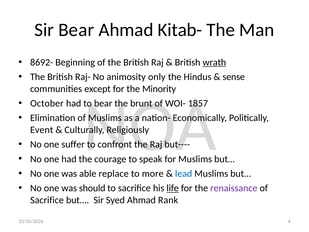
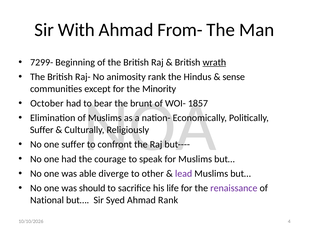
Sir Bear: Bear -> With (76, 30)
Kitab-: Kitab- -> From- (180, 30)
8692-: 8692- -> 7299- (42, 62)
animosity only: only -> rank (157, 77)
Event: Event -> Suffer (42, 130)
replace: replace -> diverge (114, 173)
more: more -> other (153, 173)
lead colour: blue -> purple (184, 173)
life underline: present -> none (173, 188)
Sacrifice: Sacrifice -> National (47, 200)
